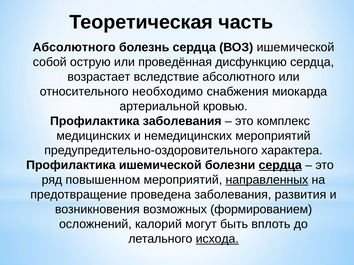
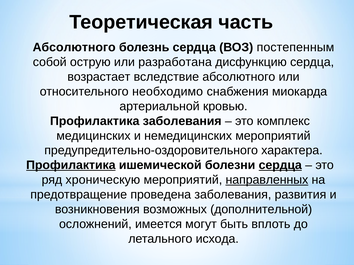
ВОЗ ишемической: ишемической -> постепенным (295, 47)
проведённая: проведённая -> разработана (175, 62)
Профилактика underline: none -> present (71, 165)
повышенном: повышенном -> хроническую (103, 180)
формированием: формированием -> дополнительной (261, 210)
калорий: калорий -> имеется (159, 224)
исхода underline: present -> none (217, 239)
